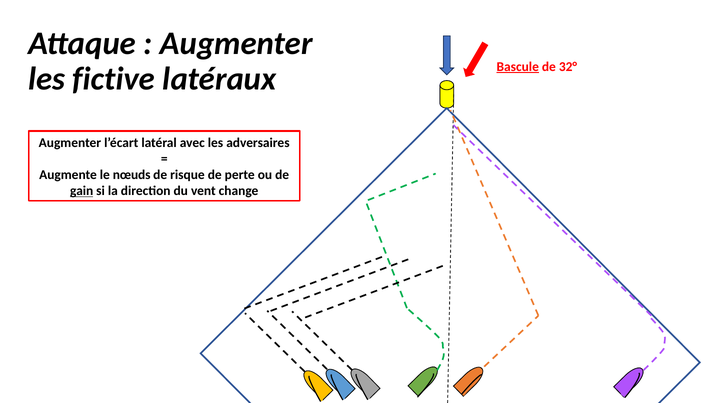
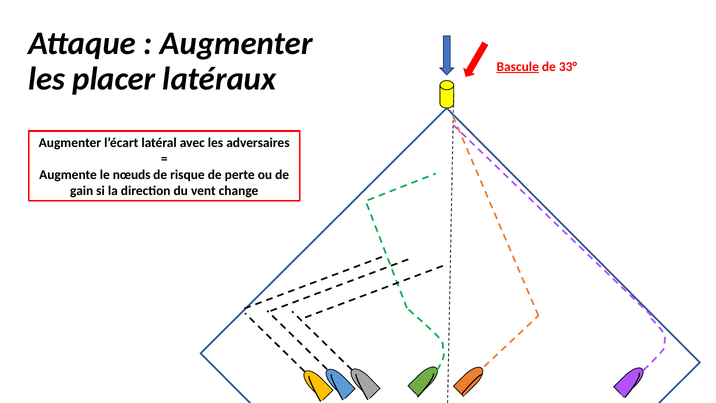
32°: 32° -> 33° (568, 67)
fictive: fictive -> placer (114, 79)
gain underline: present -> none (82, 191)
